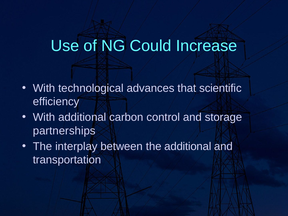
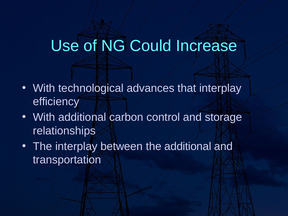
that scientific: scientific -> interplay (220, 88)
partnerships: partnerships -> relationships (64, 131)
